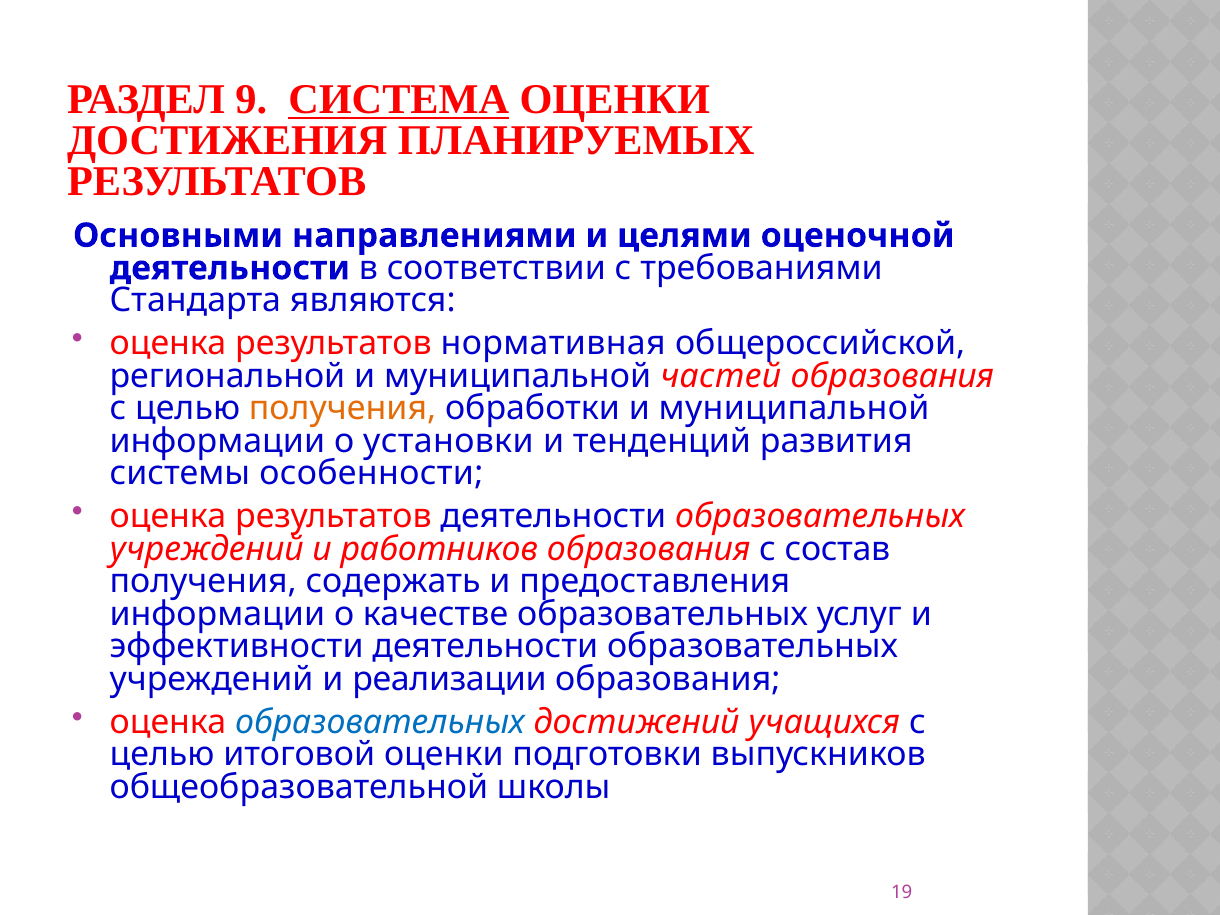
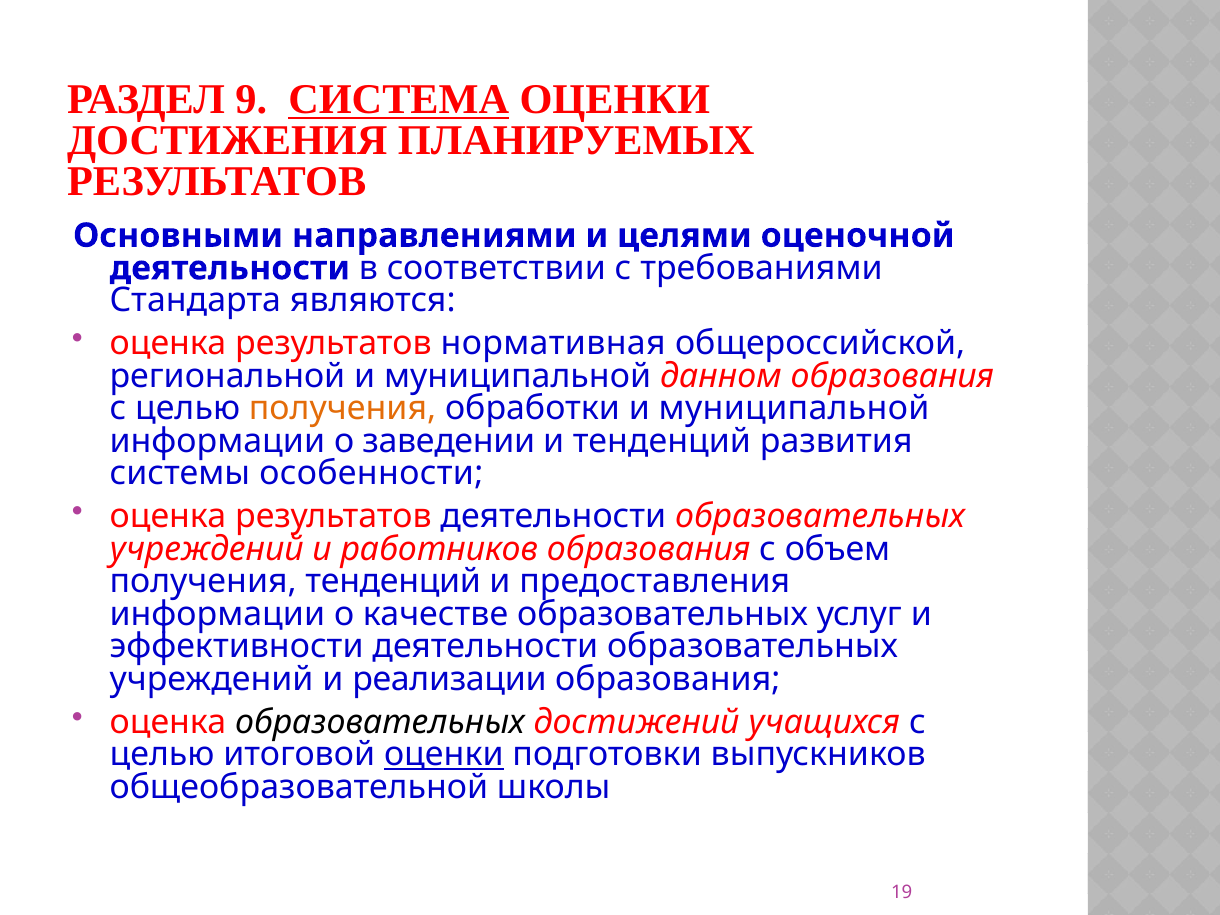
частей: частей -> данном (721, 376)
установки: установки -> заведении (449, 441)
состав: состав -> объем (837, 549)
получения содержать: содержать -> тенденций (393, 582)
образовательных colour: blue -> black (380, 722)
оценки underline: none -> present (444, 755)
